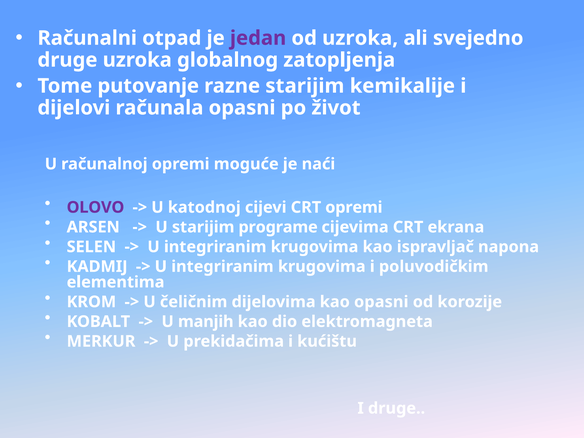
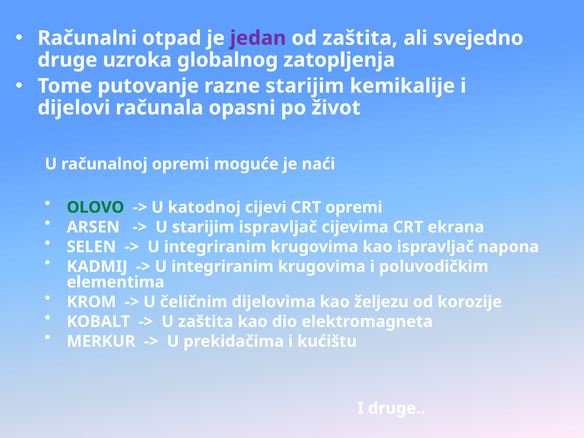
od uzroka: uzroka -> zaštita (360, 38)
OLOVO colour: purple -> green (95, 207)
starijim programe: programe -> ispravljač (278, 227)
kao opasni: opasni -> željezu (381, 302)
U manjih: manjih -> zaštita (206, 322)
